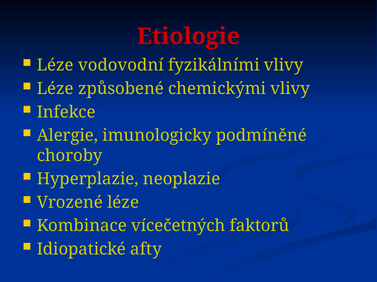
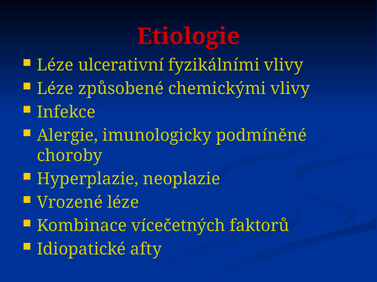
vodovodní: vodovodní -> ulcerativní (121, 65)
